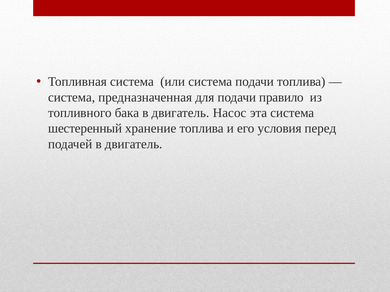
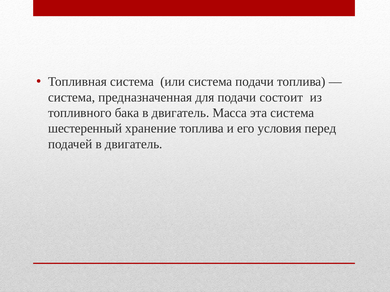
правило: правило -> состоит (281, 97)
Насос: Насос -> Масса (230, 113)
